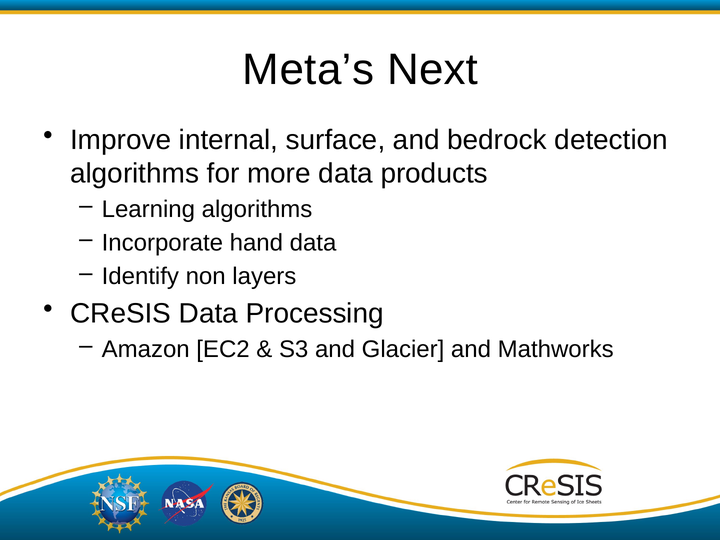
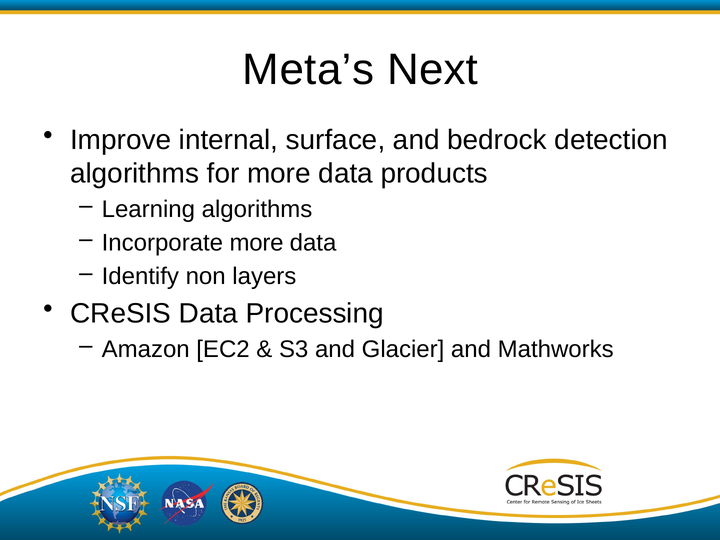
Incorporate hand: hand -> more (256, 243)
